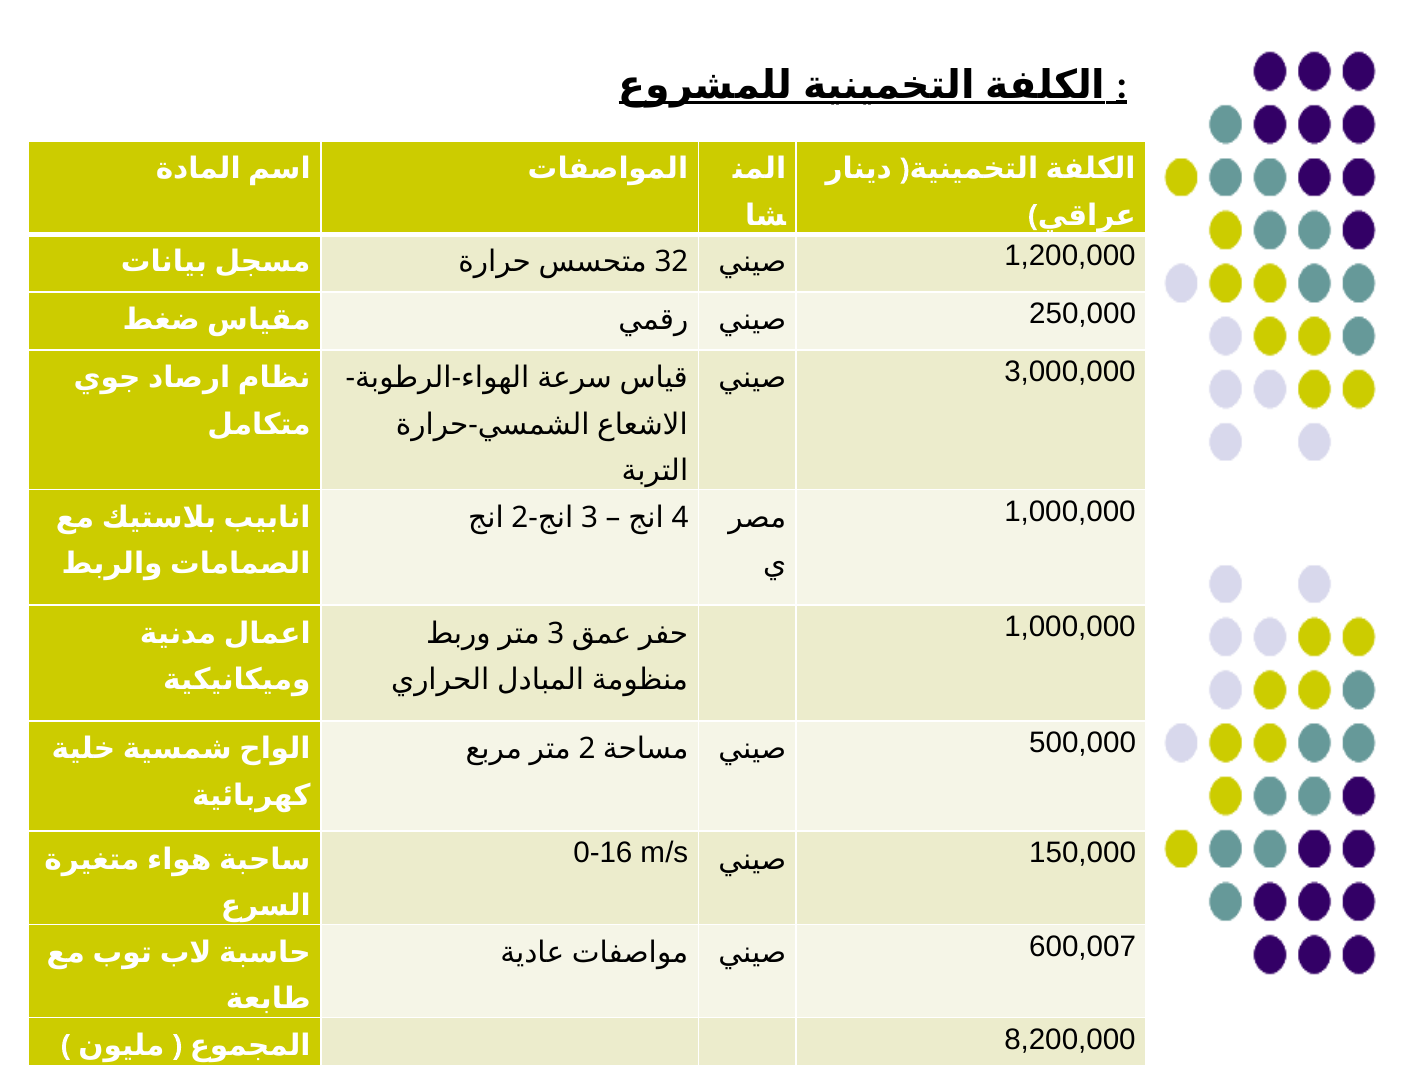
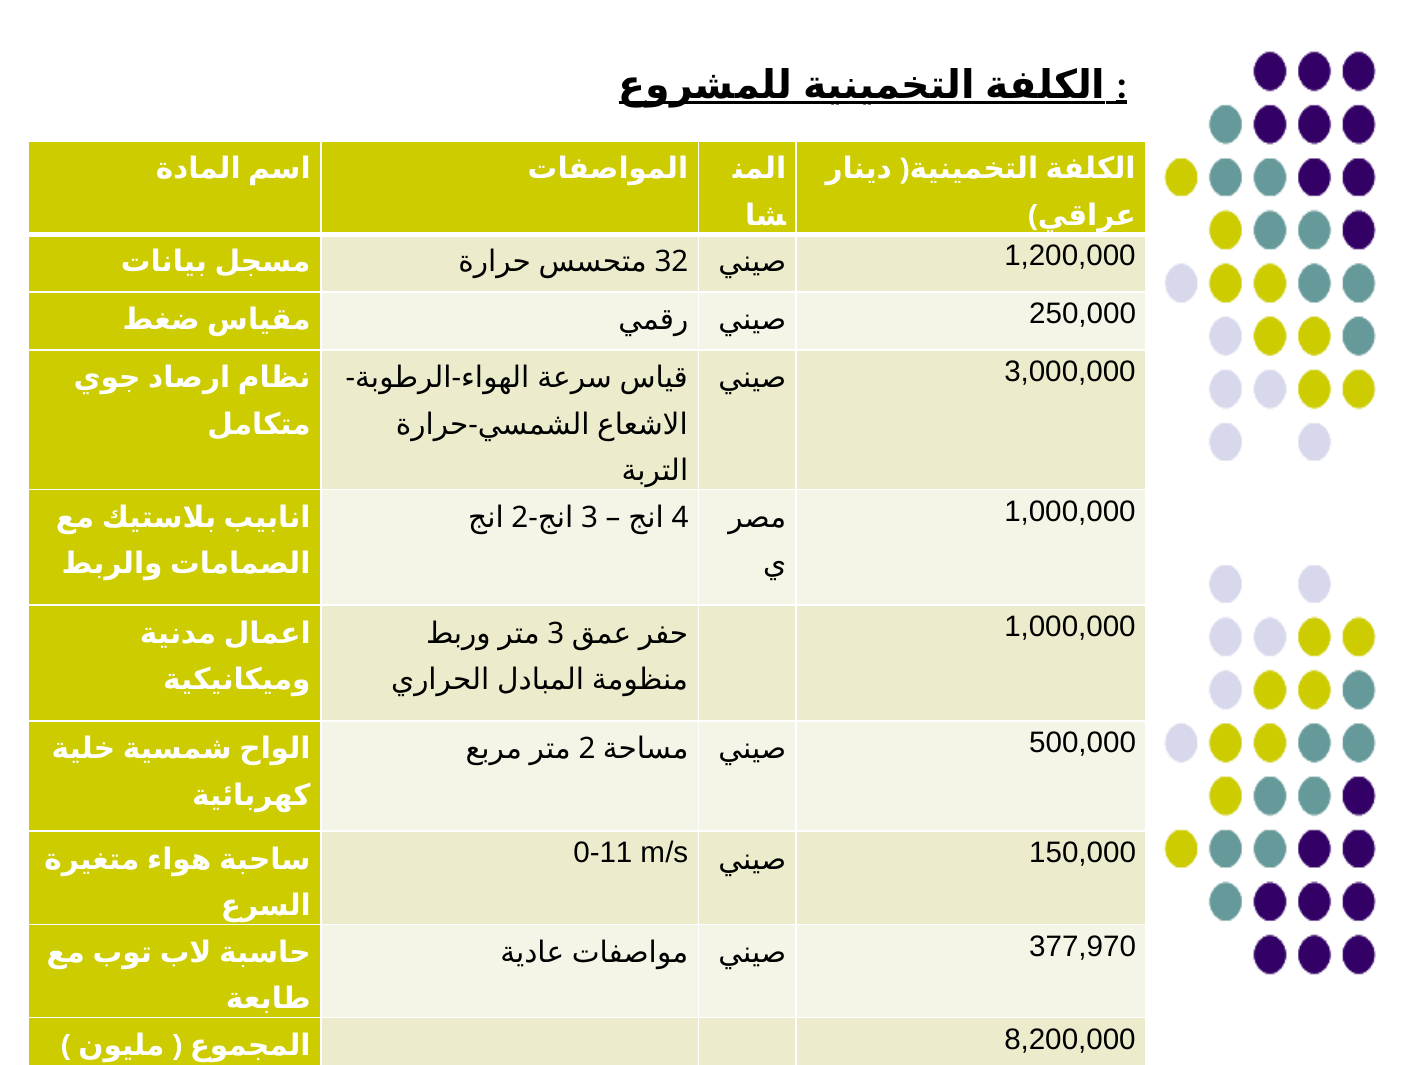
0-16: 0-16 -> 0-11 (603, 853)
600,007: 600,007 -> 377,970 (1083, 946)
